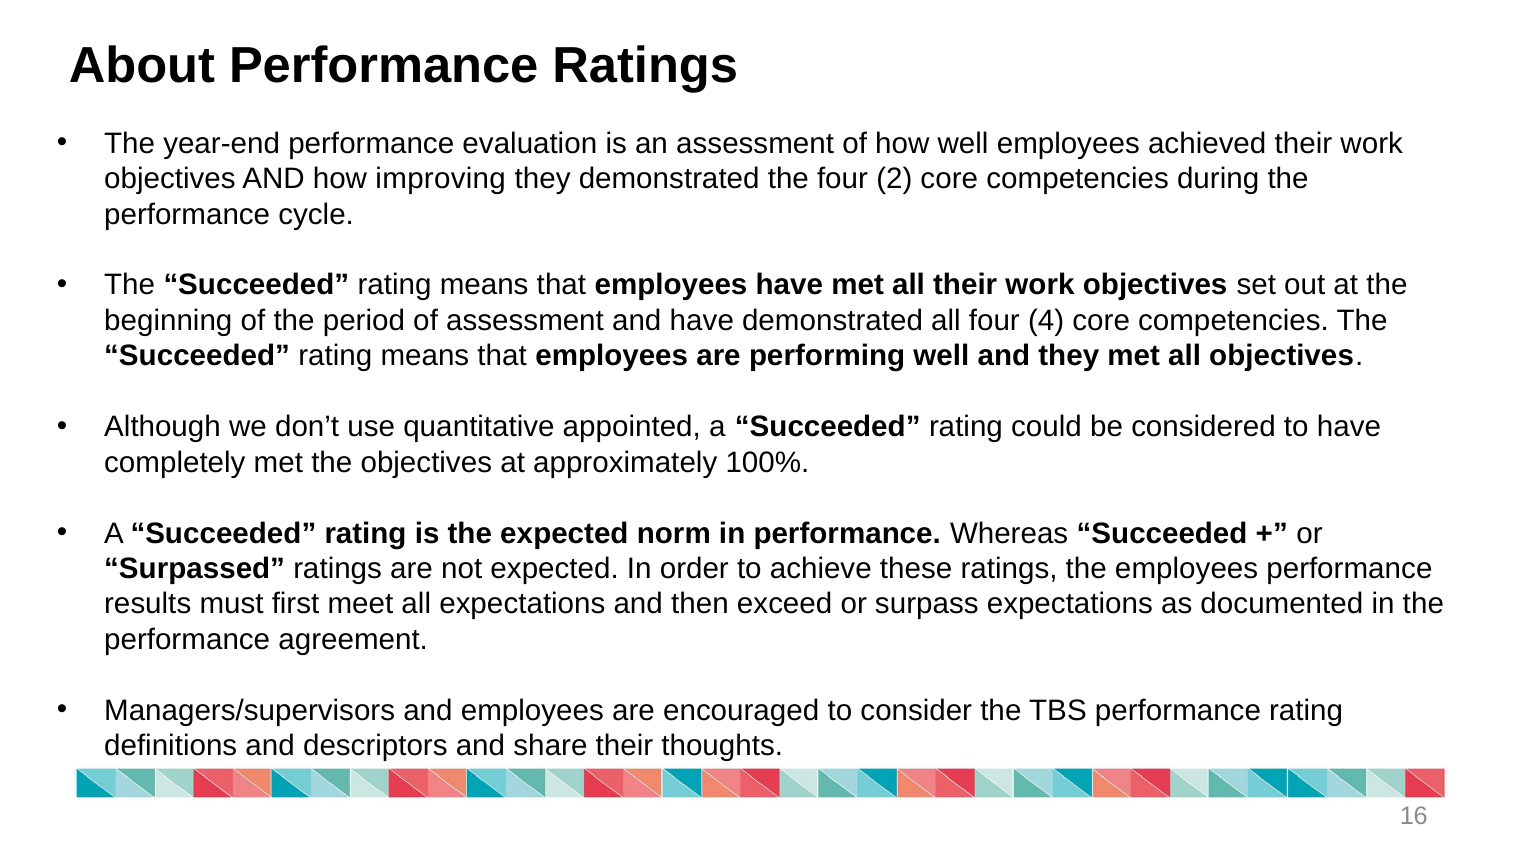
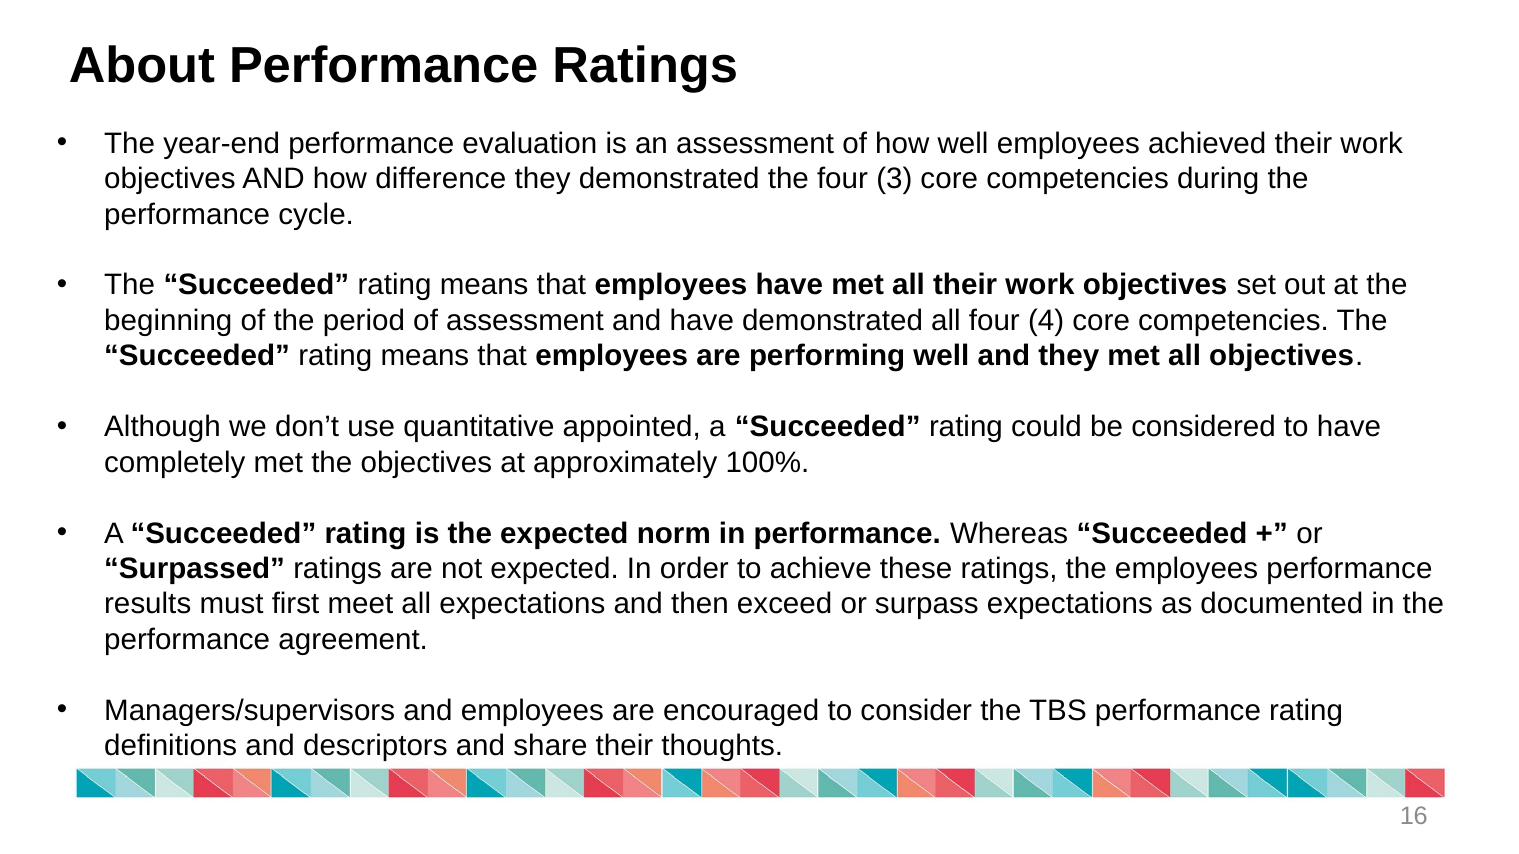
improving: improving -> difference (441, 179)
2: 2 -> 3 (894, 179)
